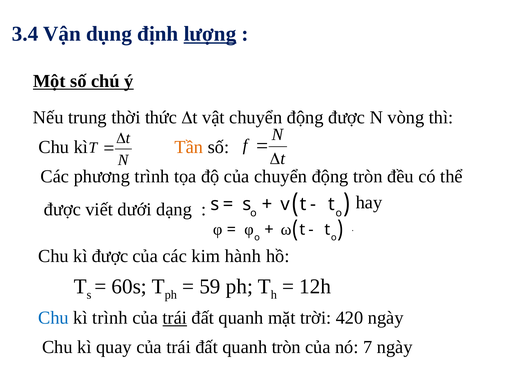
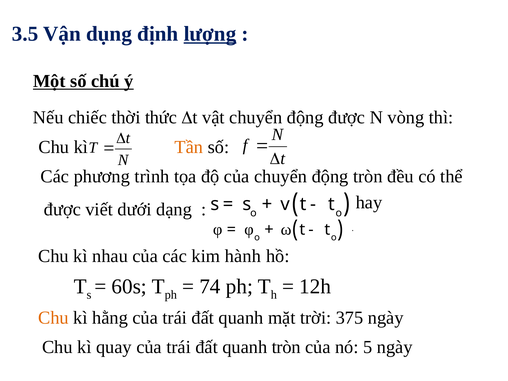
3.4: 3.4 -> 3.5 (25, 34)
trung: trung -> chiếc (87, 117)
kì được: được -> nhau (110, 256)
59: 59 -> 74 (210, 286)
Chu colour: blue -> orange (53, 318)
kì trình: trình -> hằng (110, 318)
trái underline: present -> none (175, 318)
420: 420 -> 375 (350, 318)
7: 7 -> 5 (368, 347)
